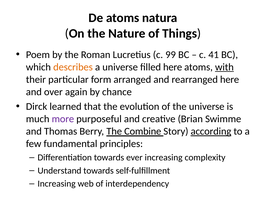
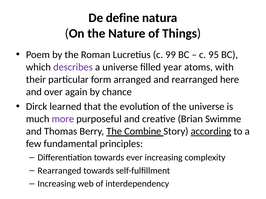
De atoms: atoms -> define (123, 18)
41: 41 -> 95 (214, 55)
describes colour: orange -> purple (73, 67)
filled here: here -> year (173, 67)
with underline: present -> none (224, 67)
Understand: Understand -> Rearranged (59, 171)
